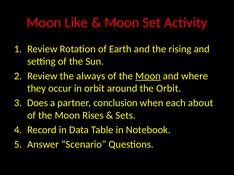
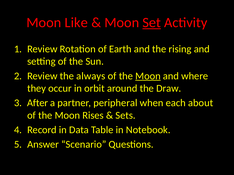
Set underline: none -> present (152, 23)
the Orbit: Orbit -> Draw (169, 89)
Does: Does -> After (38, 103)
conclusion: conclusion -> peripheral (115, 103)
